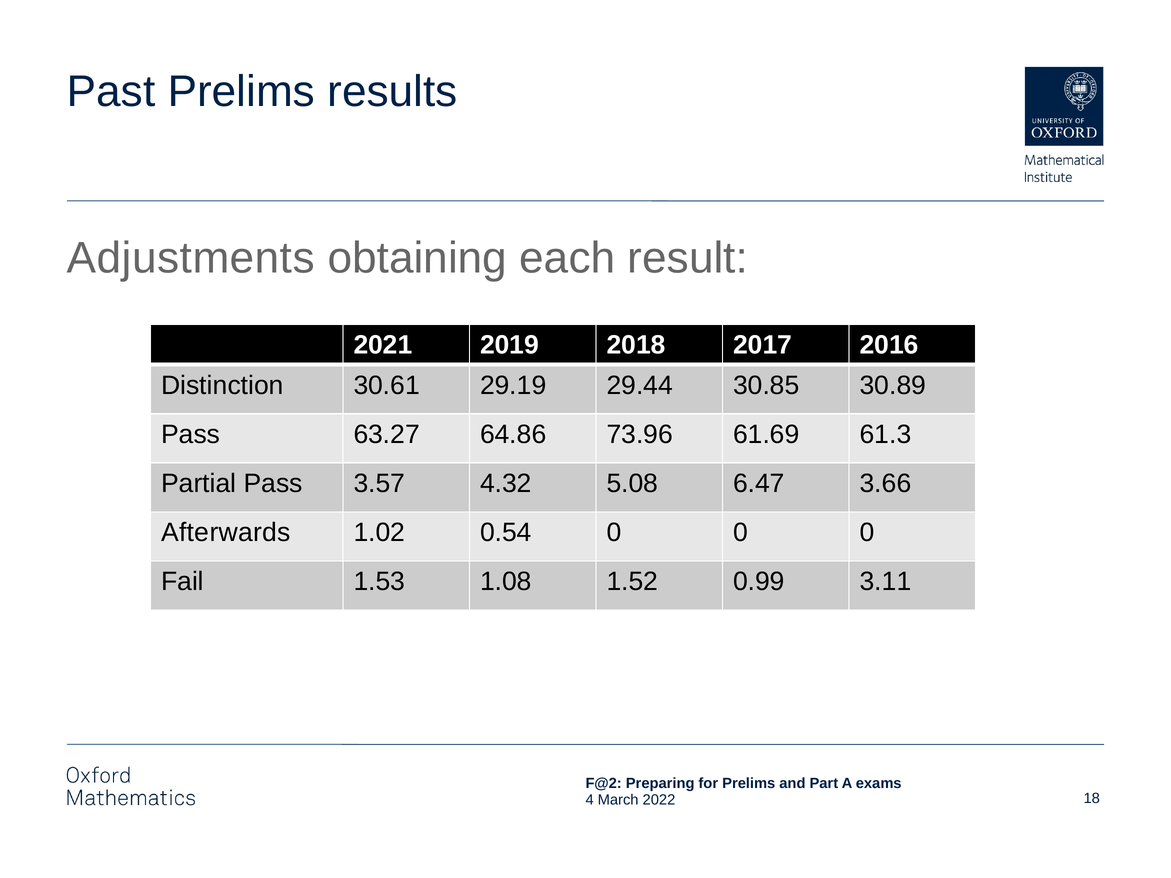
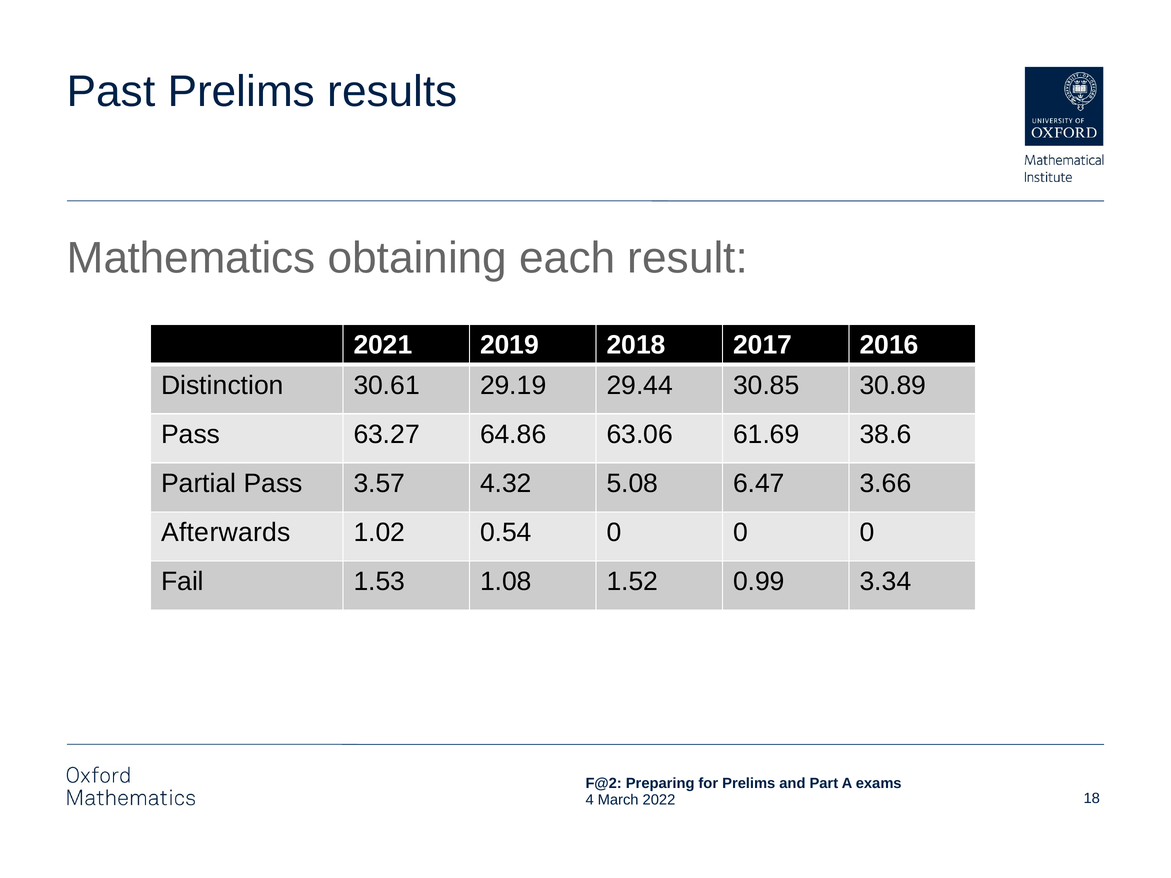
Adjustments: Adjustments -> Mathematics (191, 258)
73.96: 73.96 -> 63.06 (640, 434)
61.3: 61.3 -> 38.6 (885, 434)
3.11: 3.11 -> 3.34 (885, 582)
